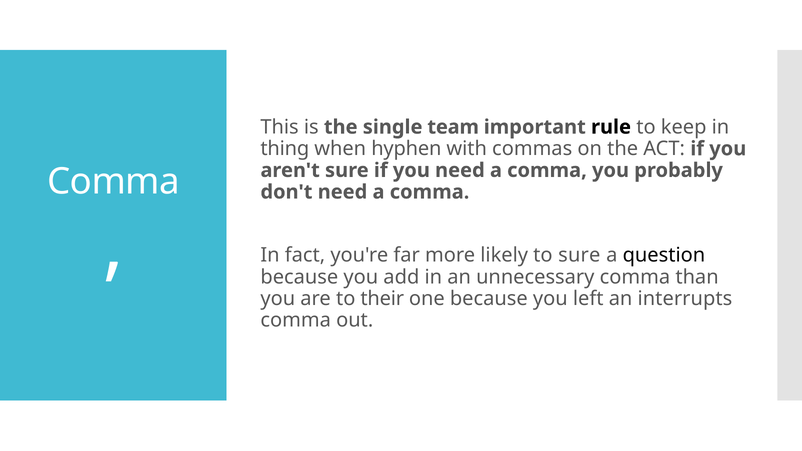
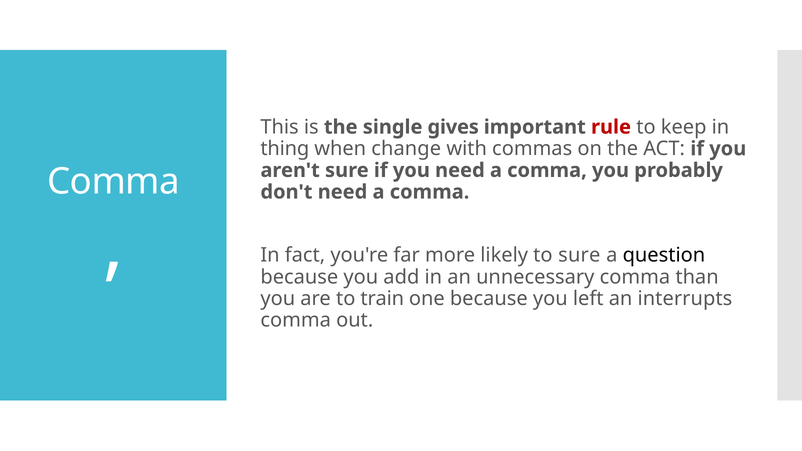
team: team -> gives (453, 127)
rule colour: black -> red (611, 127)
hyphen: hyphen -> change (406, 149)
their: their -> train (382, 299)
